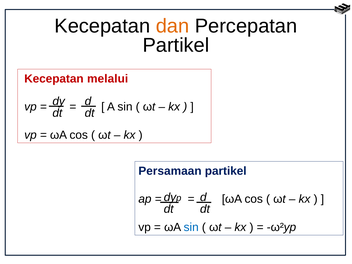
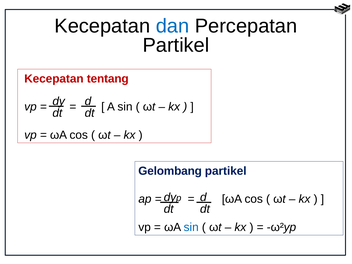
dan colour: orange -> blue (172, 26)
melalui: melalui -> tentang (108, 79)
Persamaan: Persamaan -> Gelombang (170, 171)
